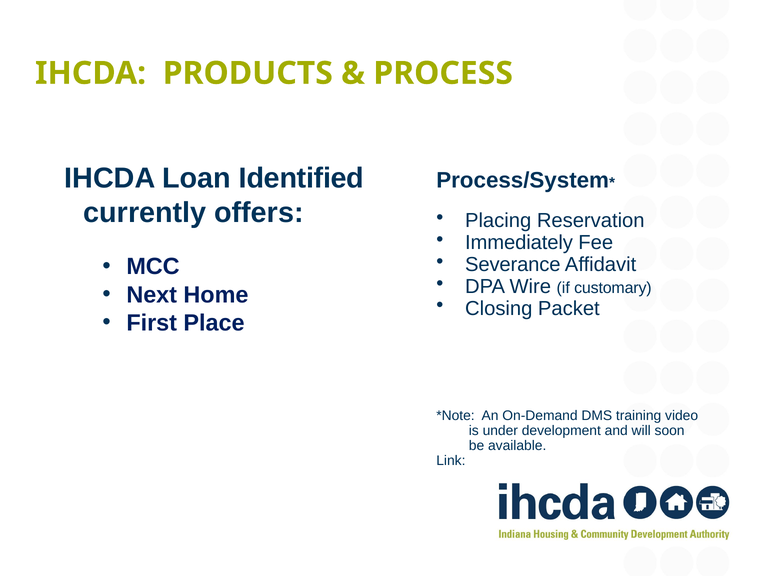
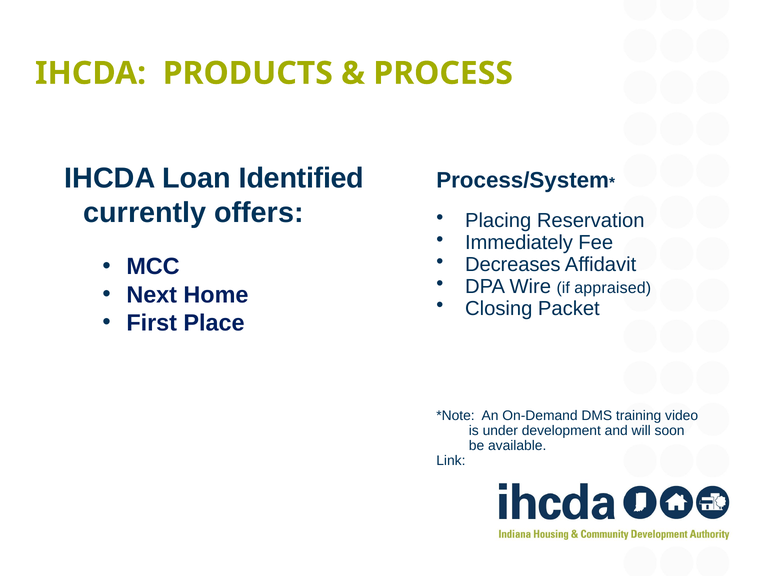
Severance: Severance -> Decreases (513, 264)
customary: customary -> appraised (613, 288)
